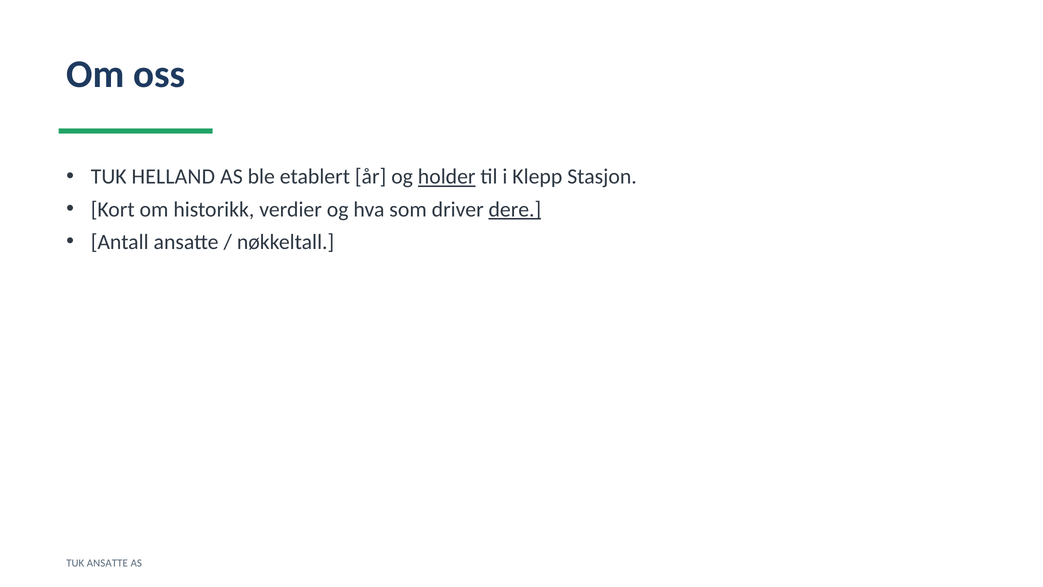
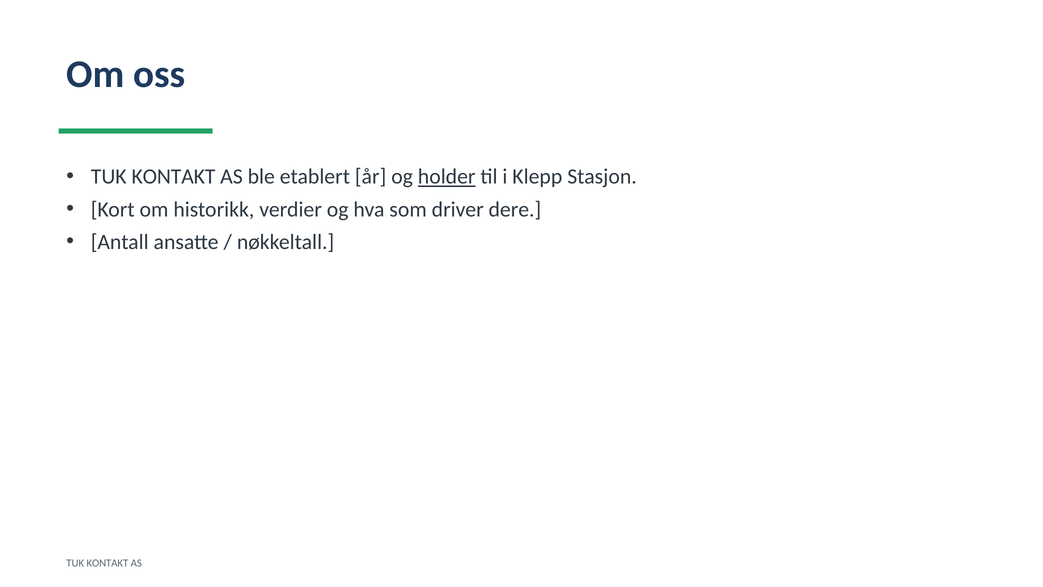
HELLAND: HELLAND -> KONTAKT (173, 177)
dere underline: present -> none (515, 209)
ANSATTE: ANSATTE -> KONTAKT (107, 563)
